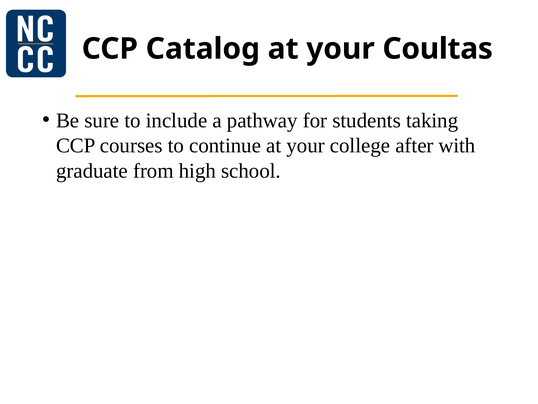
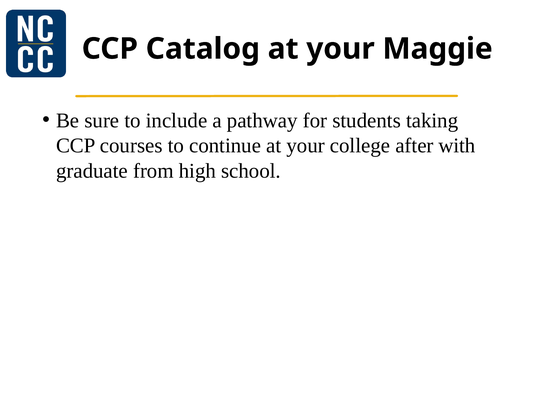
Coultas: Coultas -> Maggie (438, 49)
